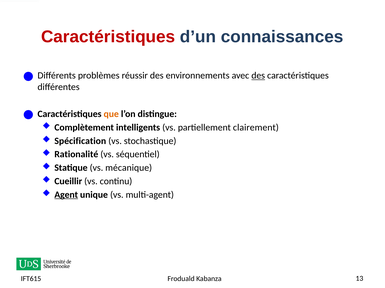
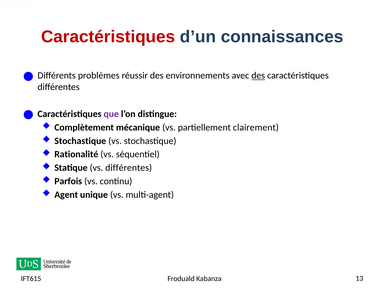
que colour: orange -> purple (111, 114)
intelligents: intelligents -> mécanique (138, 128)
Spécification: Spécification -> Stochastique (80, 141)
vs mécanique: mécanique -> différentes (129, 168)
Cueillir: Cueillir -> Parfois (68, 182)
Agent underline: present -> none (66, 195)
